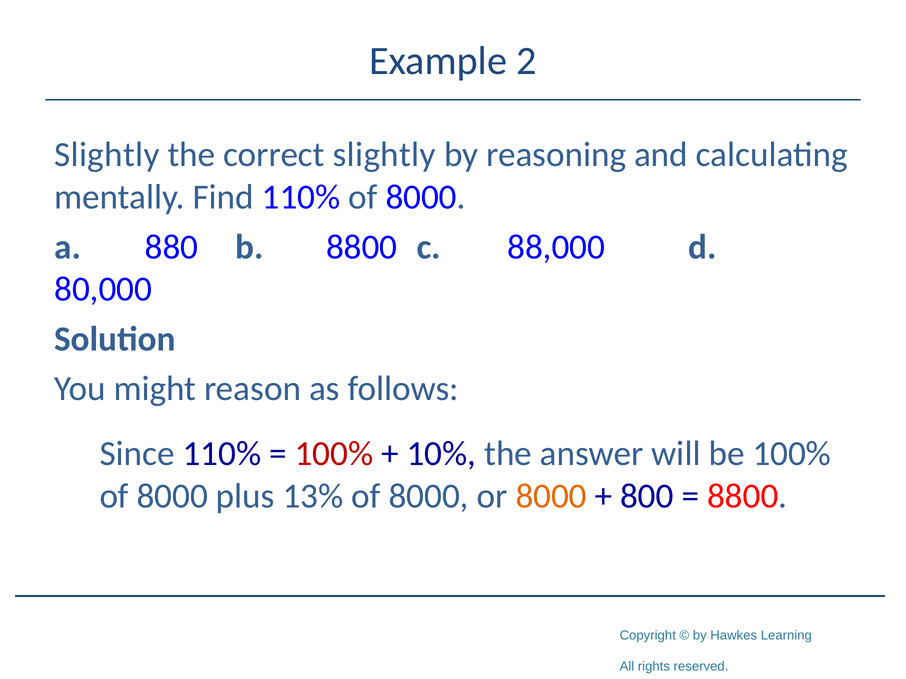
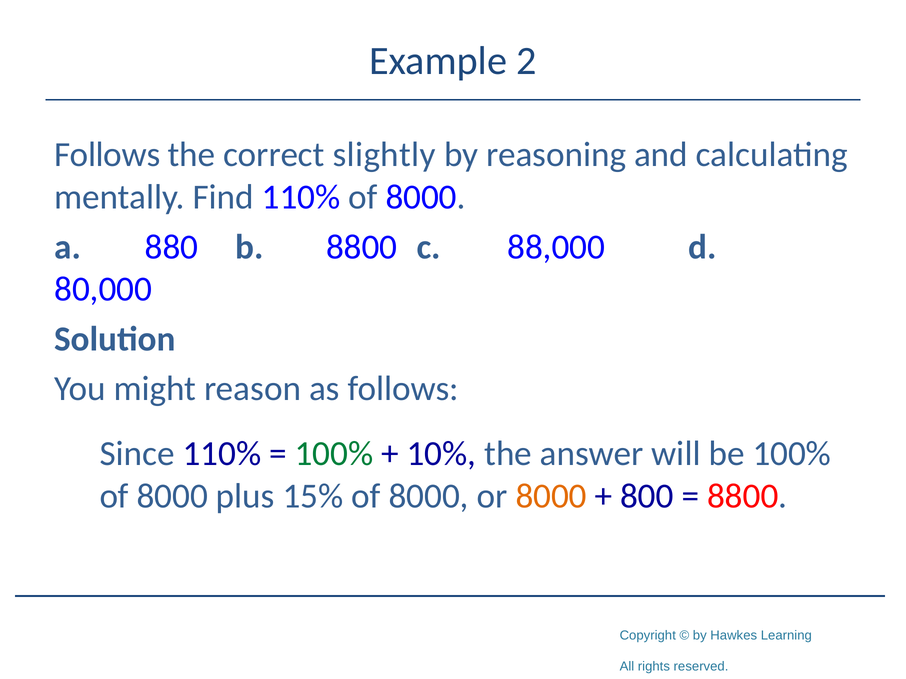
Slightly: Slightly -> Follows (107, 155)
100% colour: red -> green (334, 454)
13%: 13% -> 15% (313, 496)
